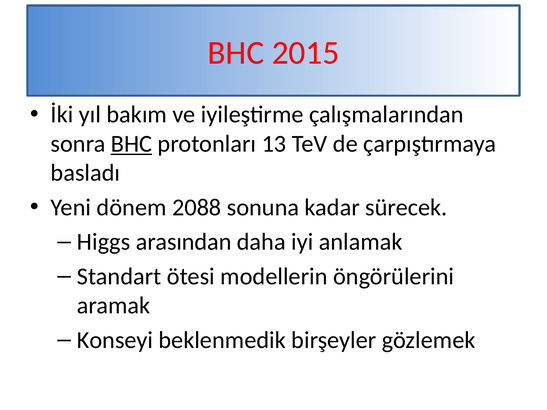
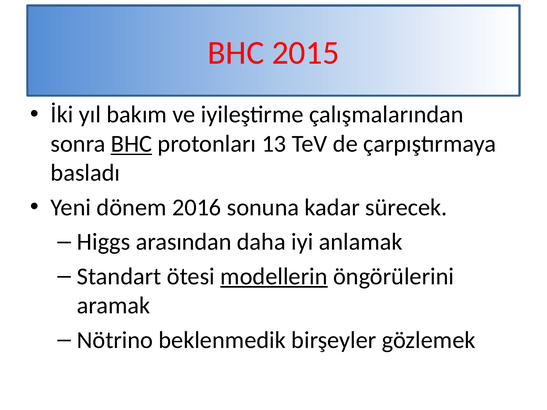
2088: 2088 -> 2016 (197, 208)
modellerin underline: none -> present (274, 277)
Konseyi: Konseyi -> Nötrino (115, 340)
